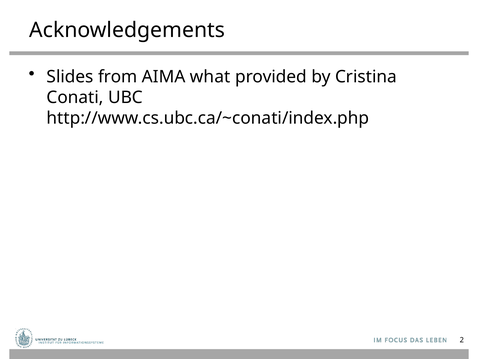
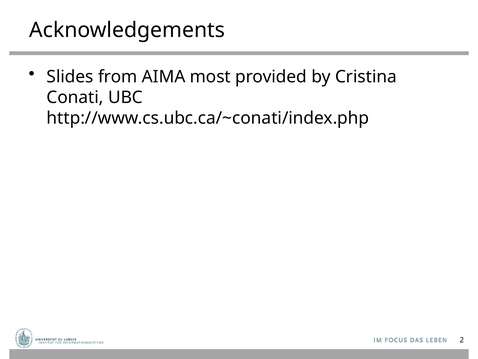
what: what -> most (210, 77)
